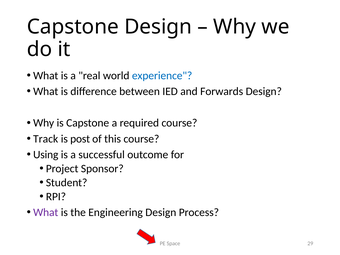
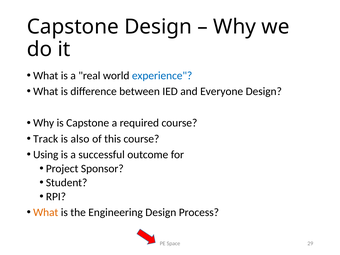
Forwards: Forwards -> Everyone (222, 91)
post: post -> also (80, 139)
What colour: purple -> orange (46, 212)
